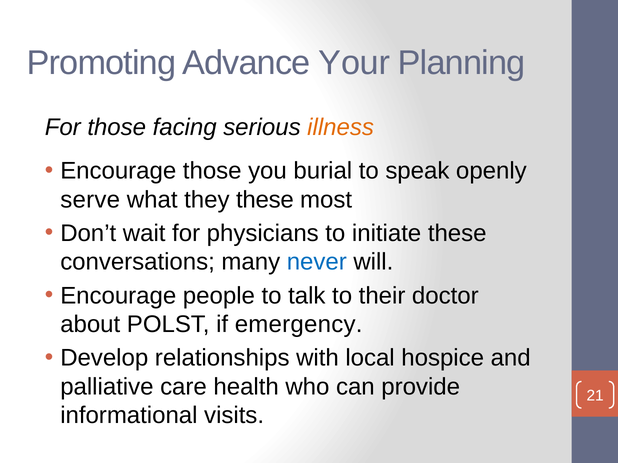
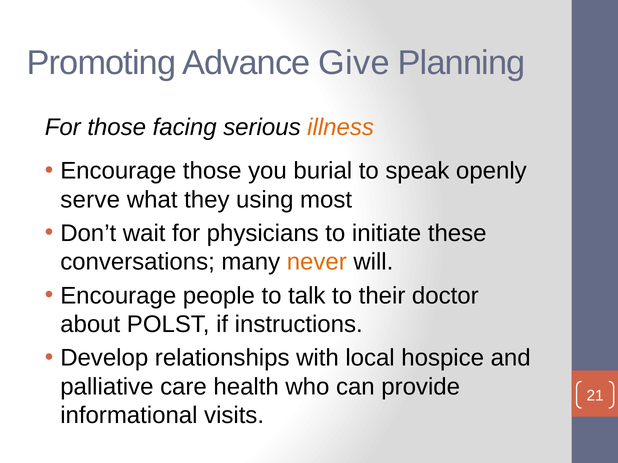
Your: Your -> Give (354, 63)
they these: these -> using (265, 200)
never colour: blue -> orange (317, 262)
emergency: emergency -> instructions (299, 325)
